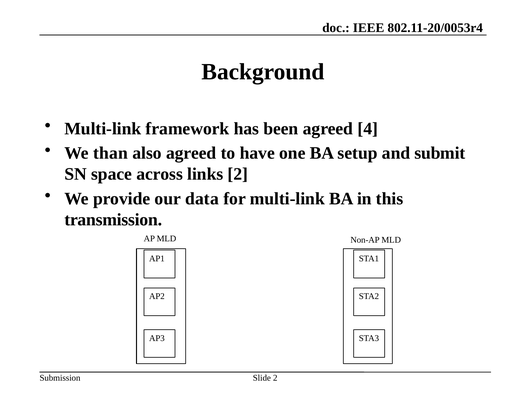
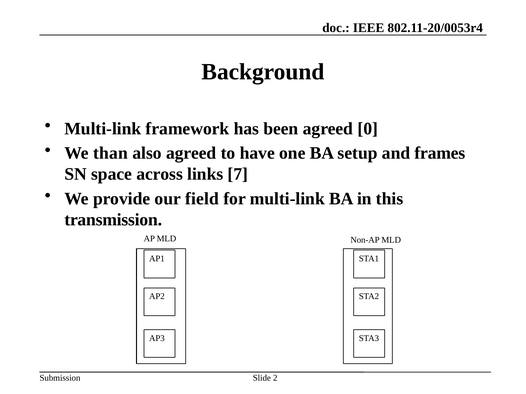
4: 4 -> 0 (368, 129)
submit: submit -> frames (440, 153)
links 2: 2 -> 7 (238, 174)
data: data -> field (202, 199)
